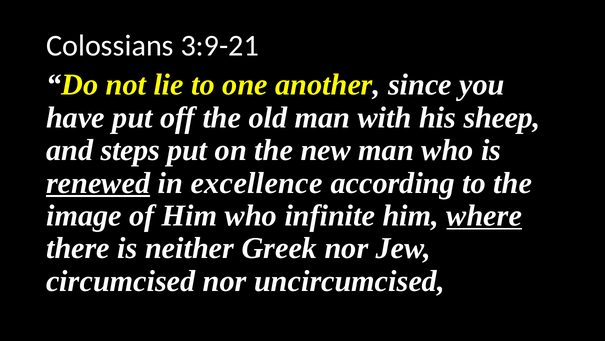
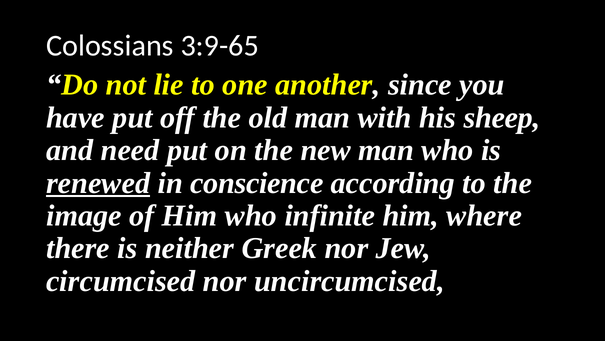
3:9-21: 3:9-21 -> 3:9-65 (220, 46)
steps: steps -> need (130, 150)
excellence: excellence -> conscience (257, 183)
where underline: present -> none (484, 215)
